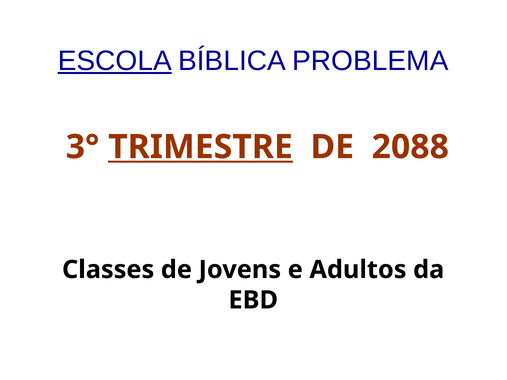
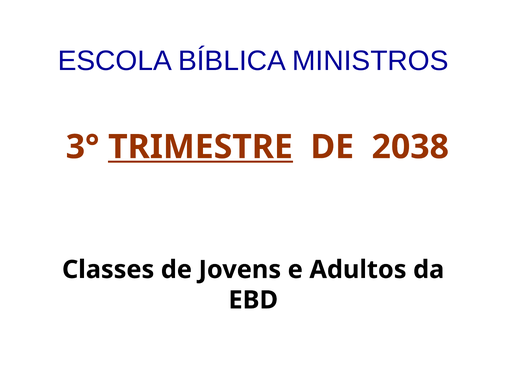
ESCOLA underline: present -> none (115, 61)
PROBLEMA: PROBLEMA -> MINISTROS (370, 61)
2088: 2088 -> 2038 (410, 147)
